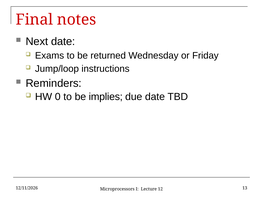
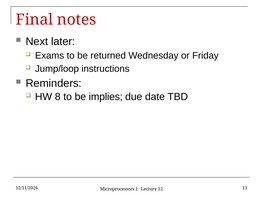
Next date: date -> later (63, 42)
0: 0 -> 8 (58, 97)
